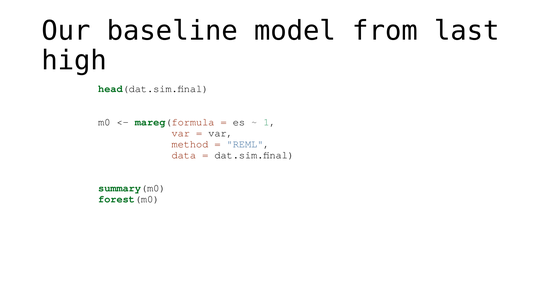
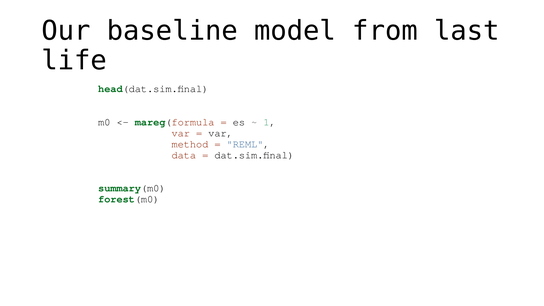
high: high -> life (74, 60)
